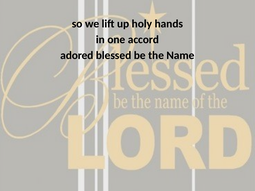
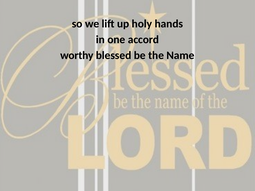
adored: adored -> worthy (77, 55)
